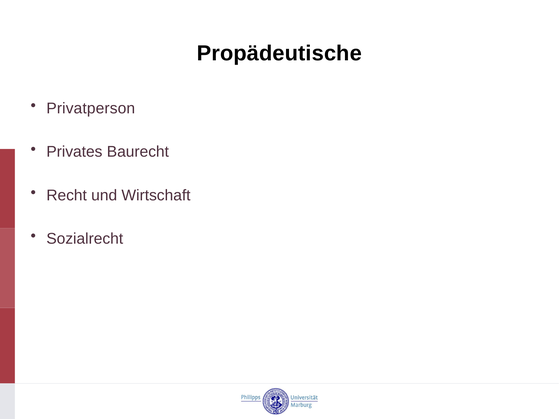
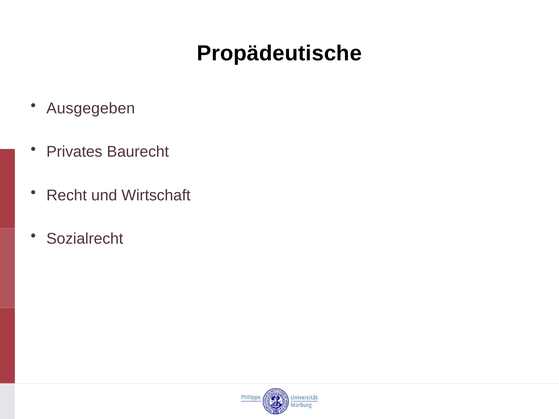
Privatperson: Privatperson -> Ausgegeben (91, 108)
